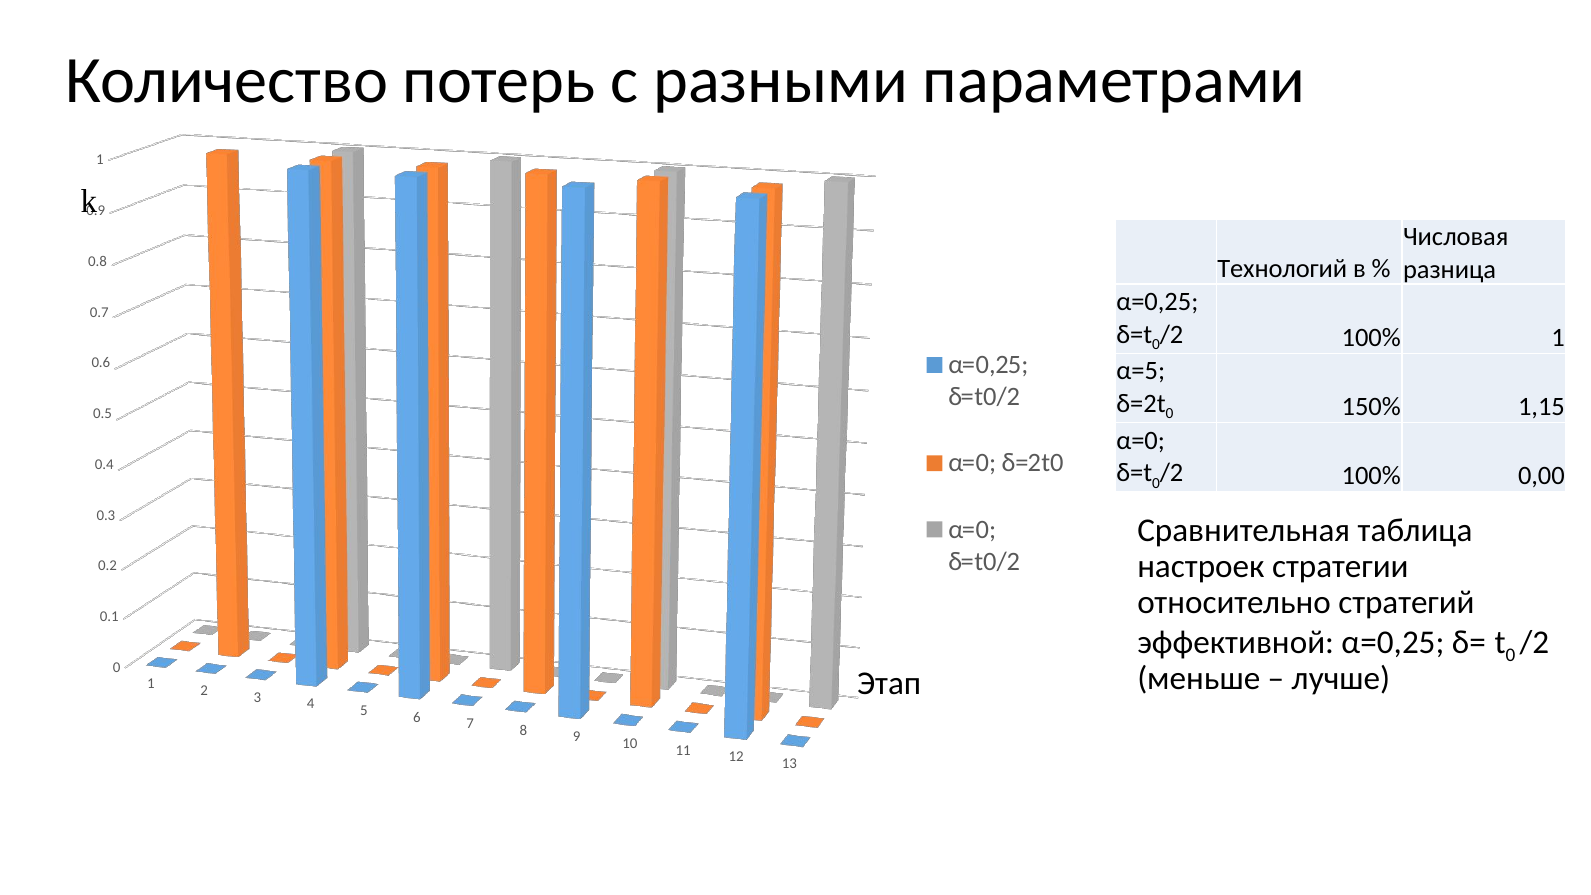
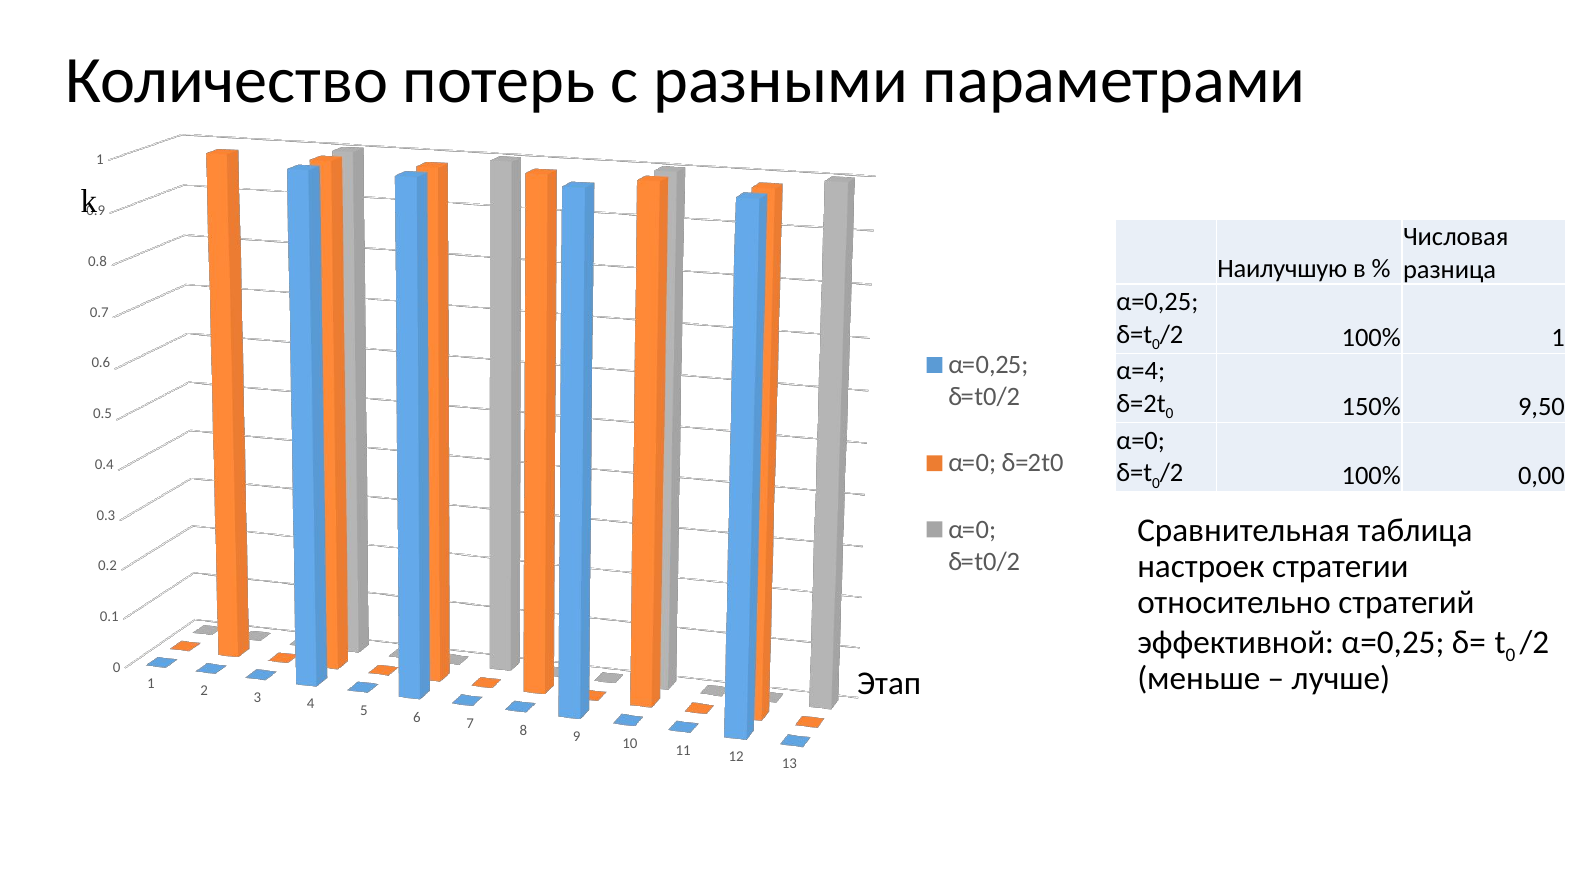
Технологий: Технологий -> Наилучшую (1282, 268)
α=5: α=5 -> α=4 (1141, 371)
1,15: 1,15 -> 9,50 (1541, 407)
